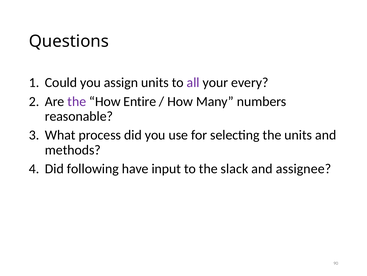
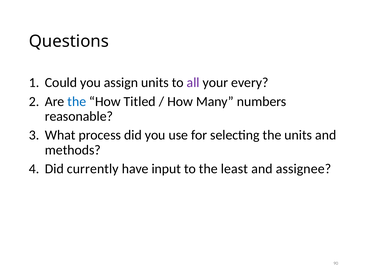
the colour: purple -> blue (77, 101)
Entire: Entire -> Titled (140, 101)
following: following -> currently (93, 168)
slack: slack -> least (234, 168)
